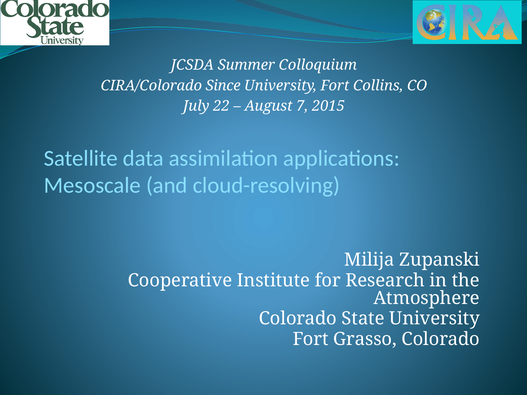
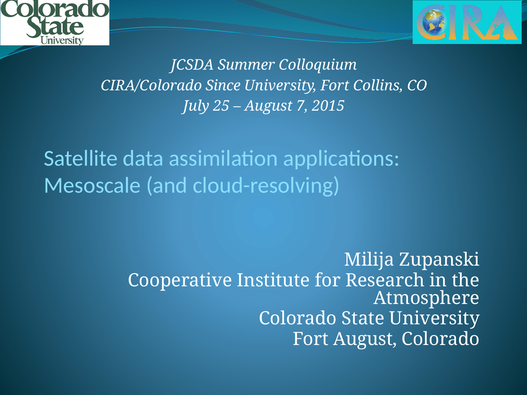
22: 22 -> 25 (221, 106)
Fort Grasso: Grasso -> August (365, 339)
